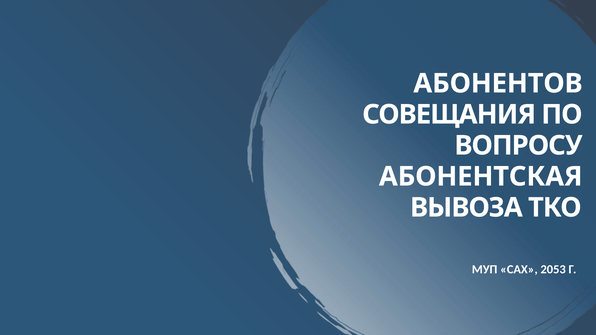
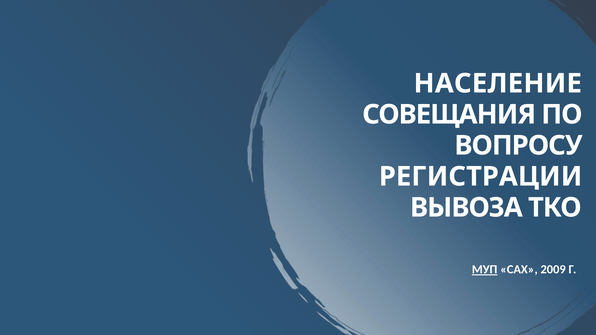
АБОНЕНТОВ: АБОНЕНТОВ -> НАСЕЛЕНИЕ (498, 84)
АБОНЕНТСКАЯ: АБОНЕНТСКАЯ -> РЕГИСТРАЦИИ (481, 177)
МУП underline: none -> present (485, 270)
2053: 2053 -> 2009 (553, 270)
